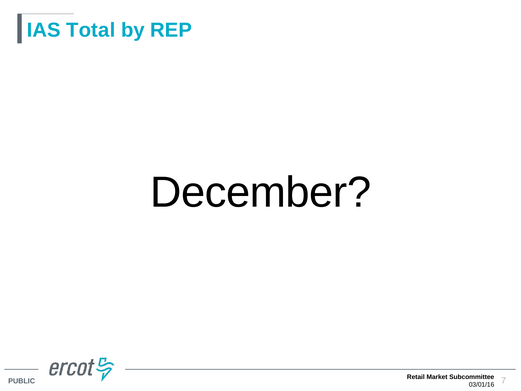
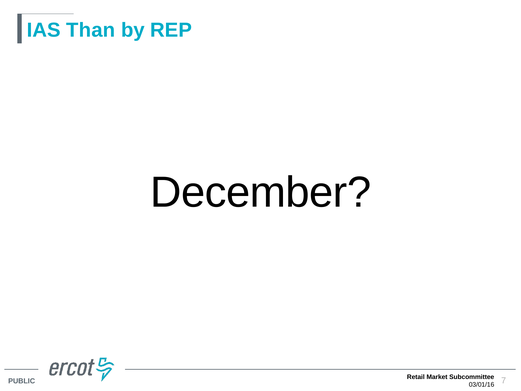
Total: Total -> Than (91, 30)
